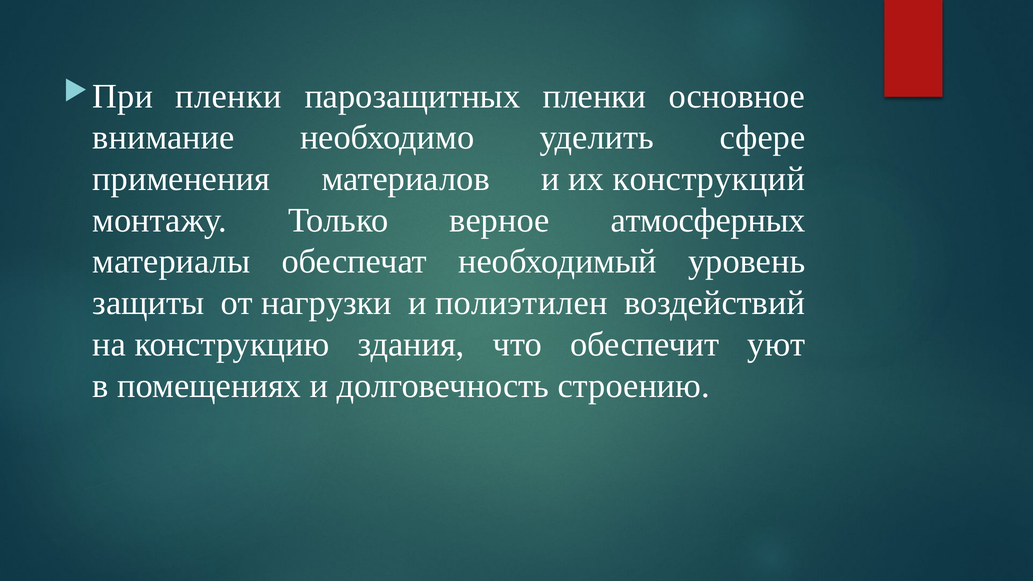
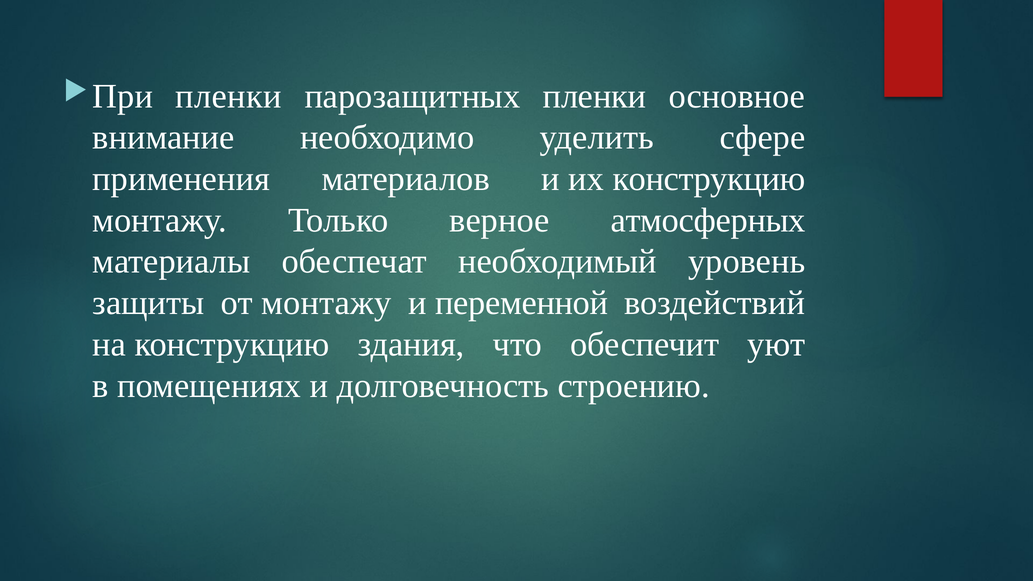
их конструкций: конструкций -> конструкцию (709, 179)
от нагрузки: нагрузки -> монтажу (326, 303)
полиэтилен: полиэтилен -> переменной (522, 303)
